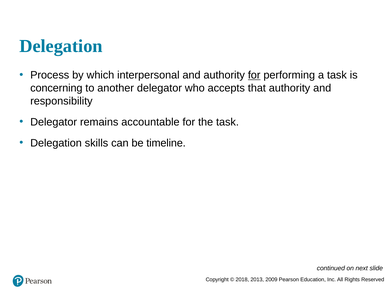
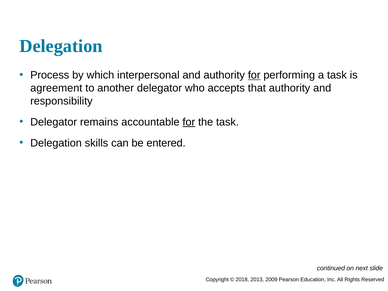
concerning: concerning -> agreement (56, 88)
for underline: none -> present (189, 122)
timeline: timeline -> entered (166, 143)
